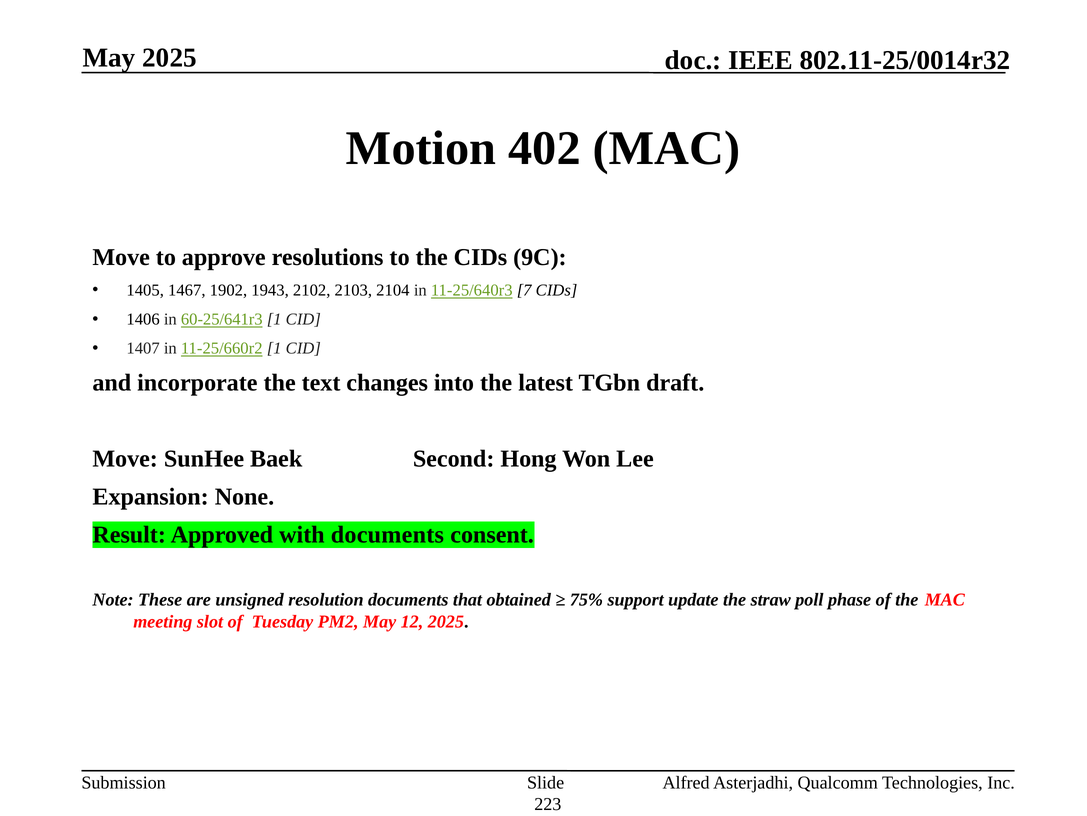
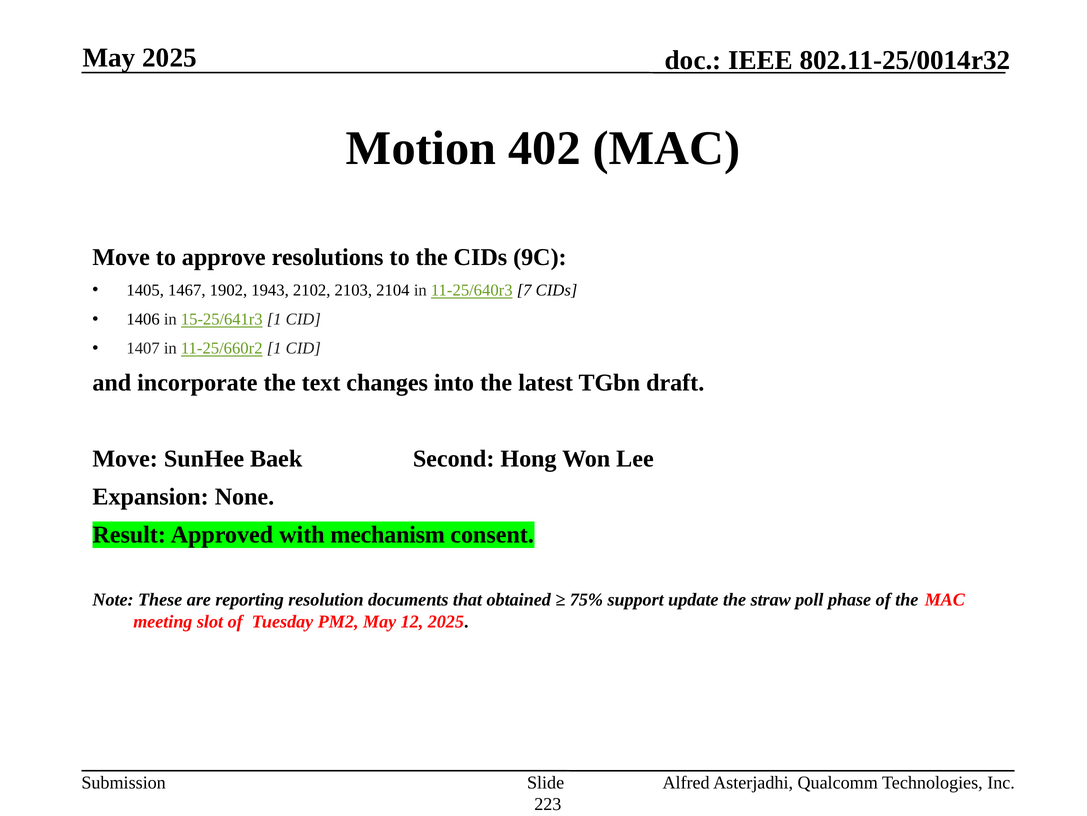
60-25/641r3: 60-25/641r3 -> 15-25/641r3 (222, 319)
with documents: documents -> mechanism (388, 534)
unsigned: unsigned -> reporting (250, 599)
